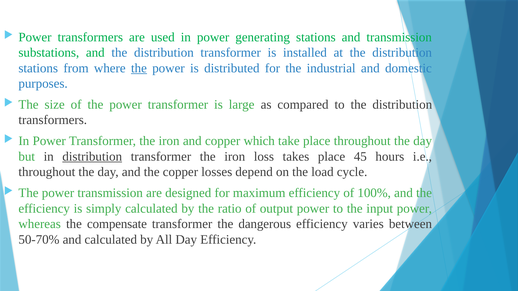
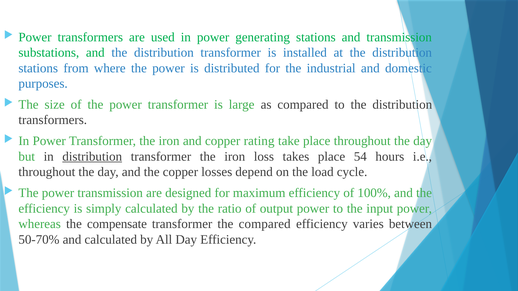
the underline: present -> none (139, 68)
which: which -> rating (259, 141)
45: 45 -> 54 (360, 157)
the dangerous: dangerous -> compared (265, 224)
